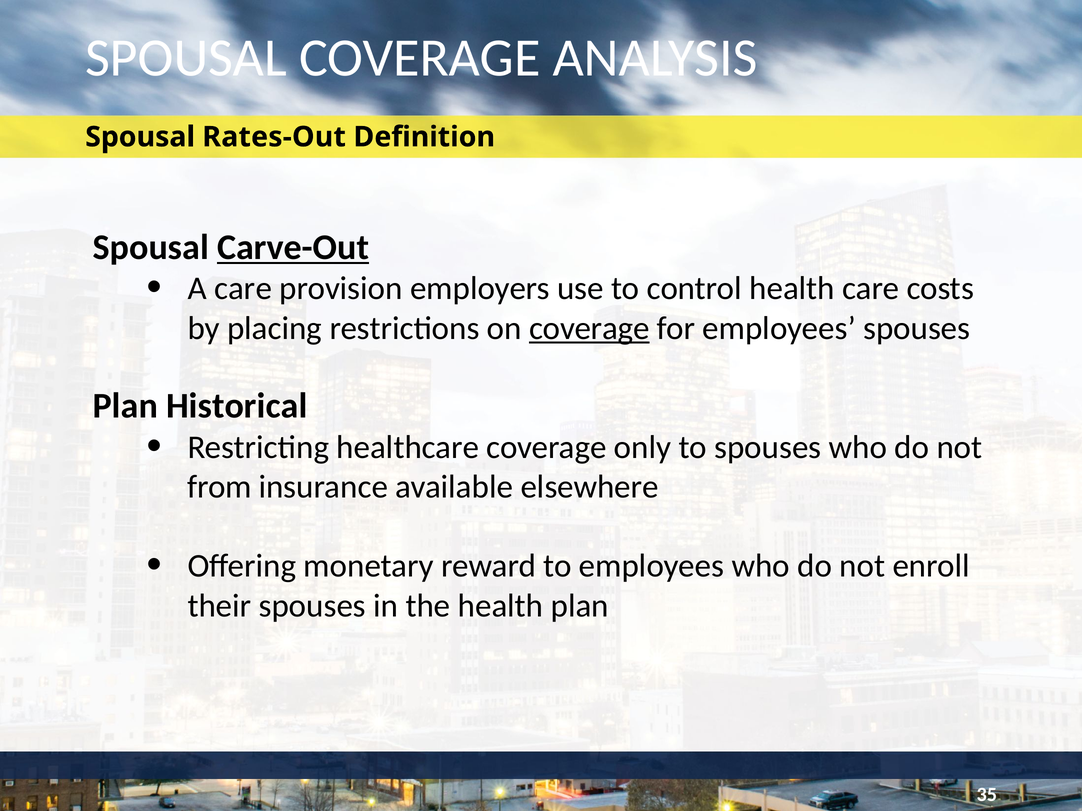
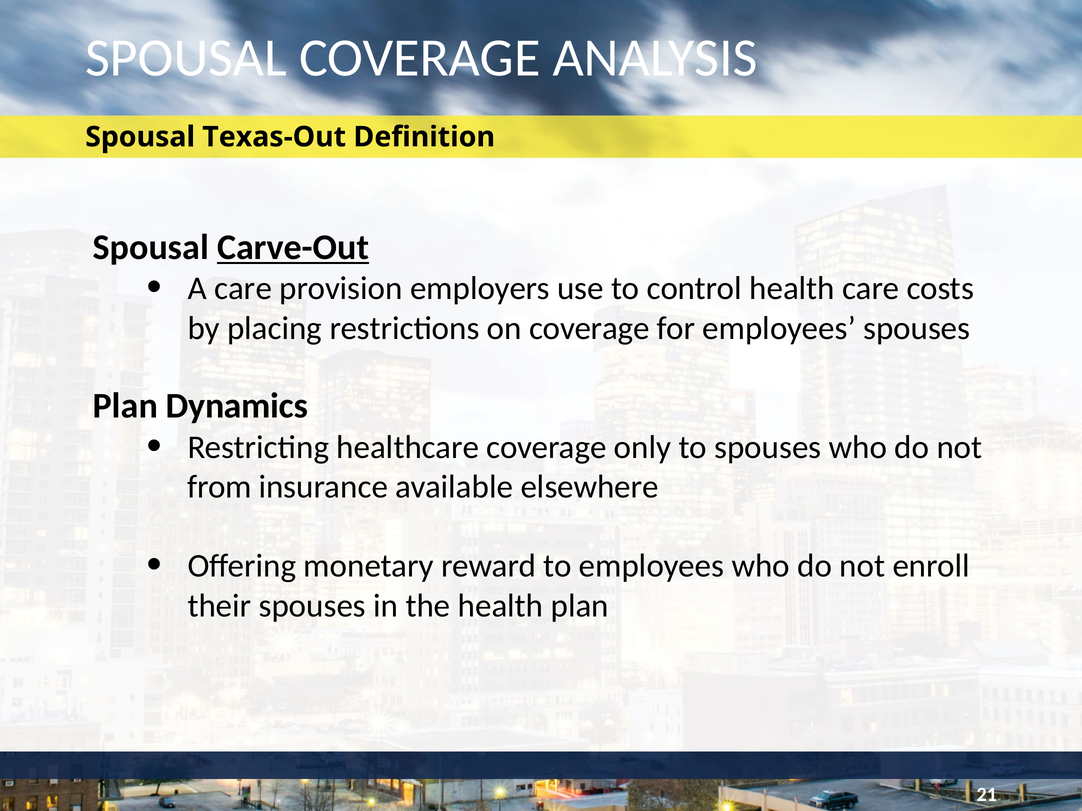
Rates-Out: Rates-Out -> Texas-Out (274, 137)
coverage underline: present -> none (589, 328)
Historical: Historical -> Dynamics (237, 406)
35: 35 -> 21 (987, 795)
